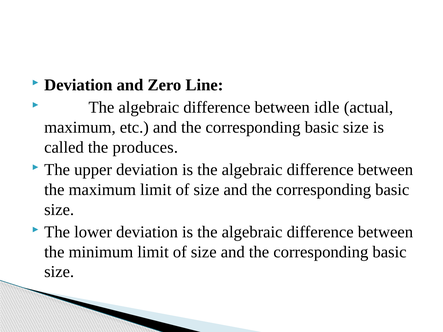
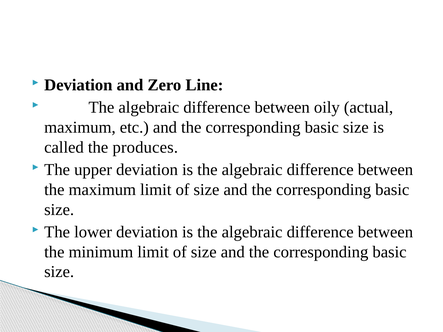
idle: idle -> oily (327, 107)
